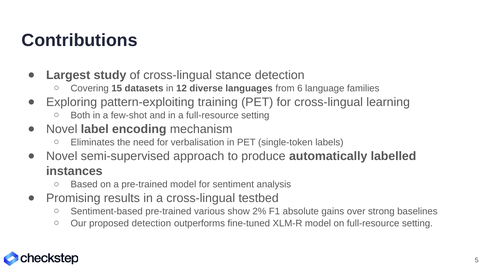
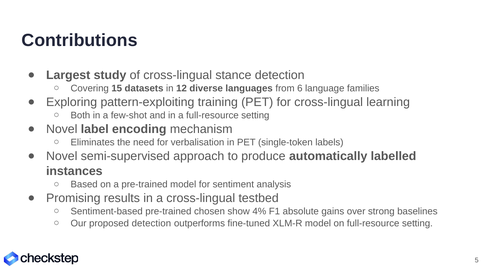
various: various -> chosen (210, 212)
2%: 2% -> 4% (259, 212)
